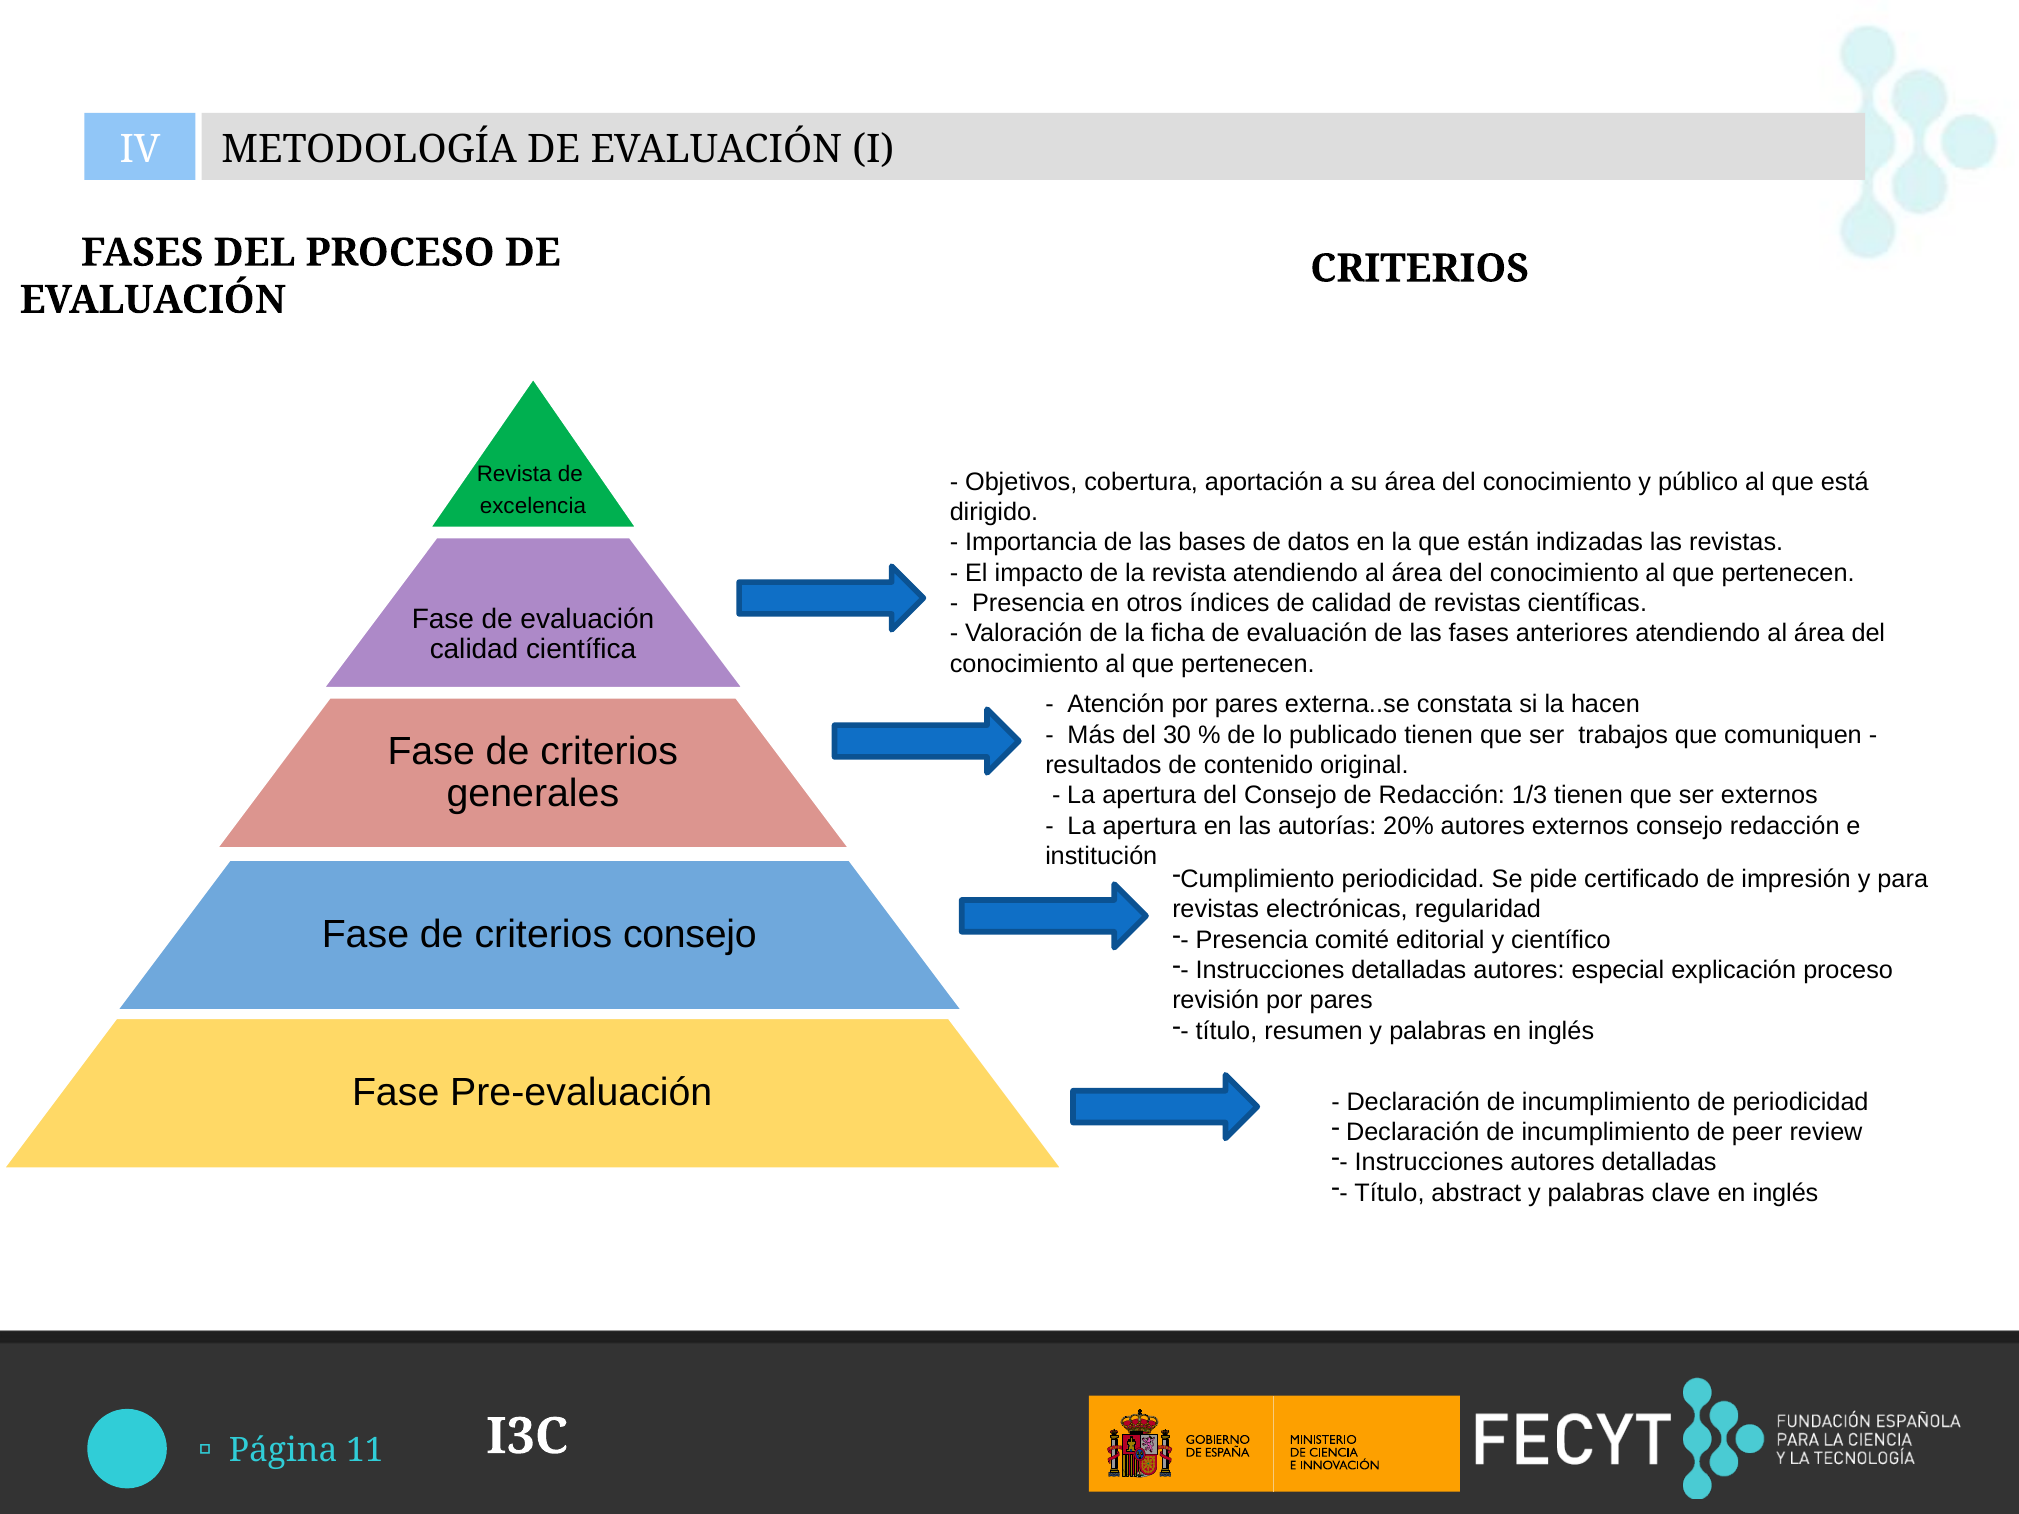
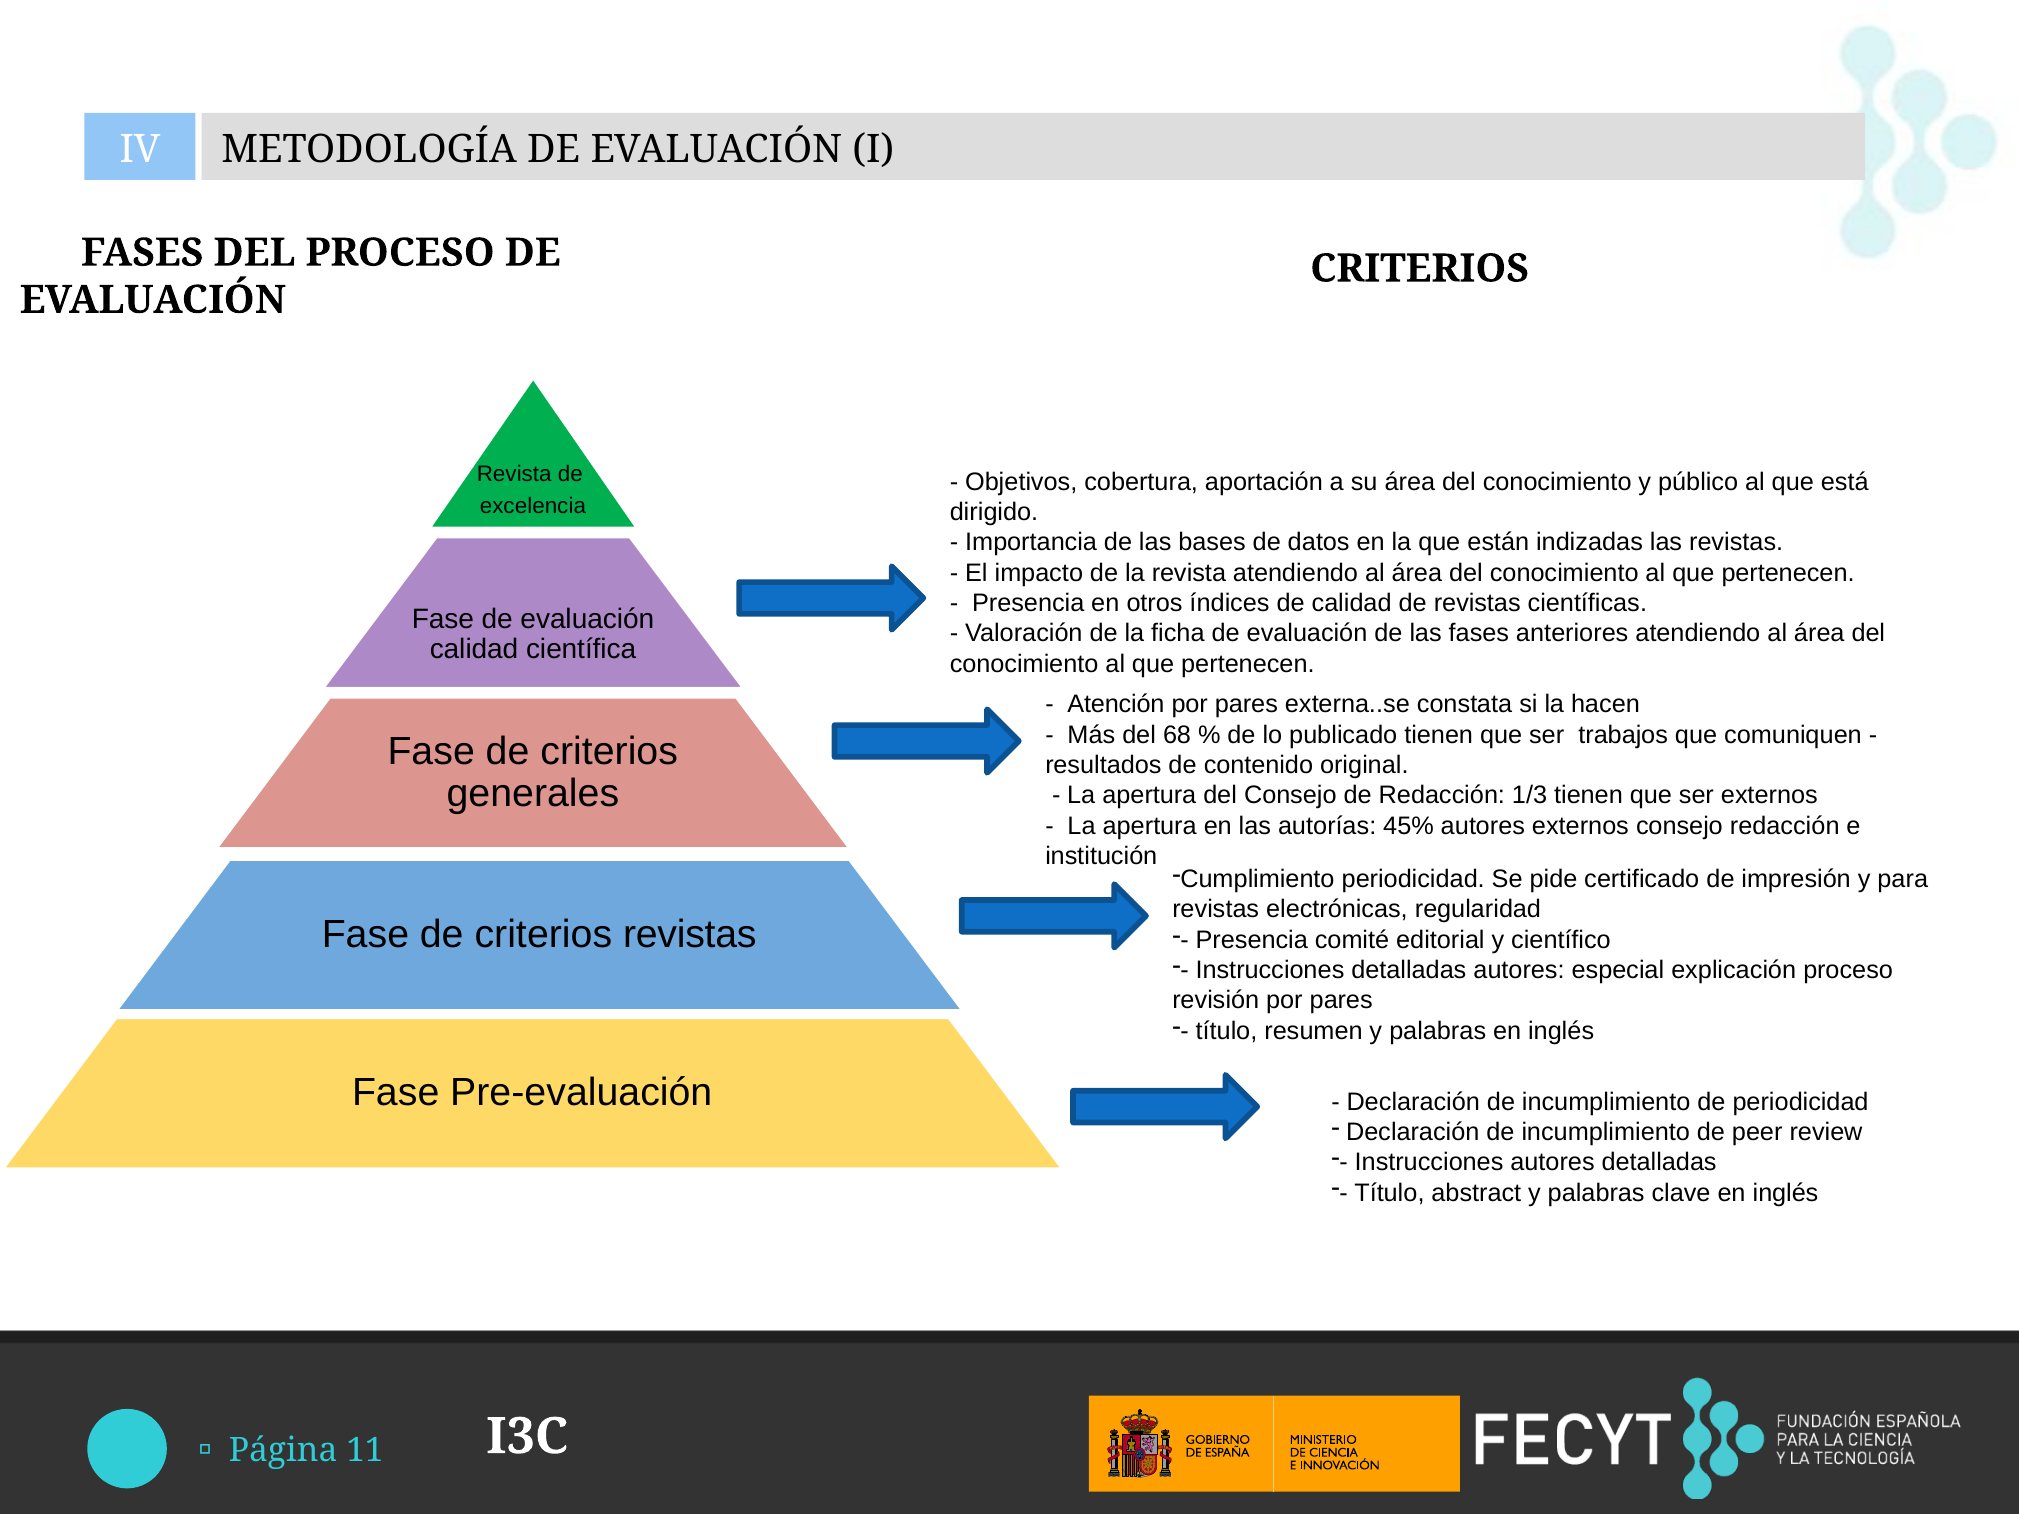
30: 30 -> 68 (1177, 735)
20%: 20% -> 45% (1409, 826)
criterios consejo: consejo -> revistas (690, 935)
